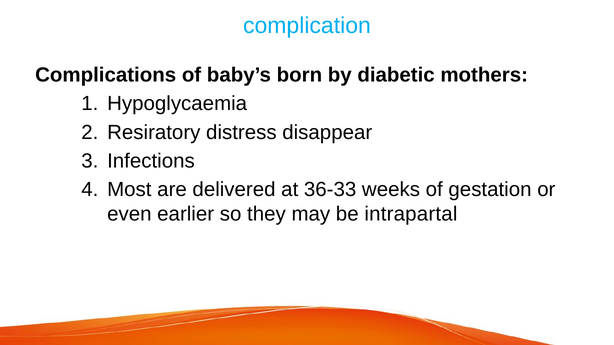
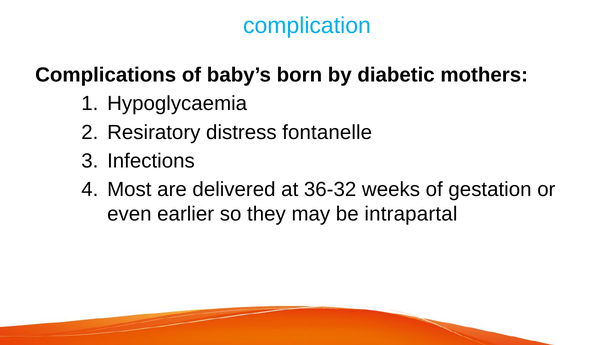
disappear: disappear -> fontanelle (327, 132)
36-33: 36-33 -> 36-32 (330, 190)
